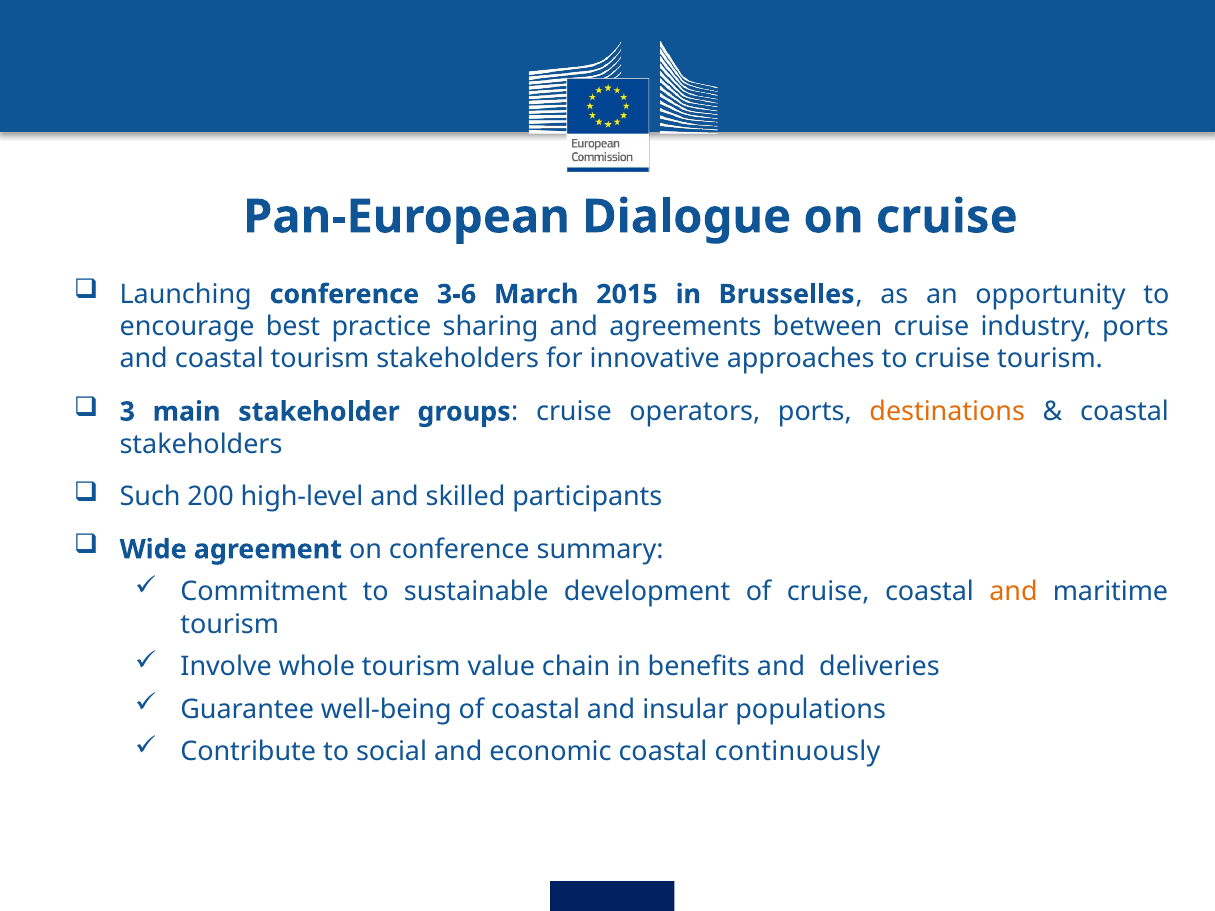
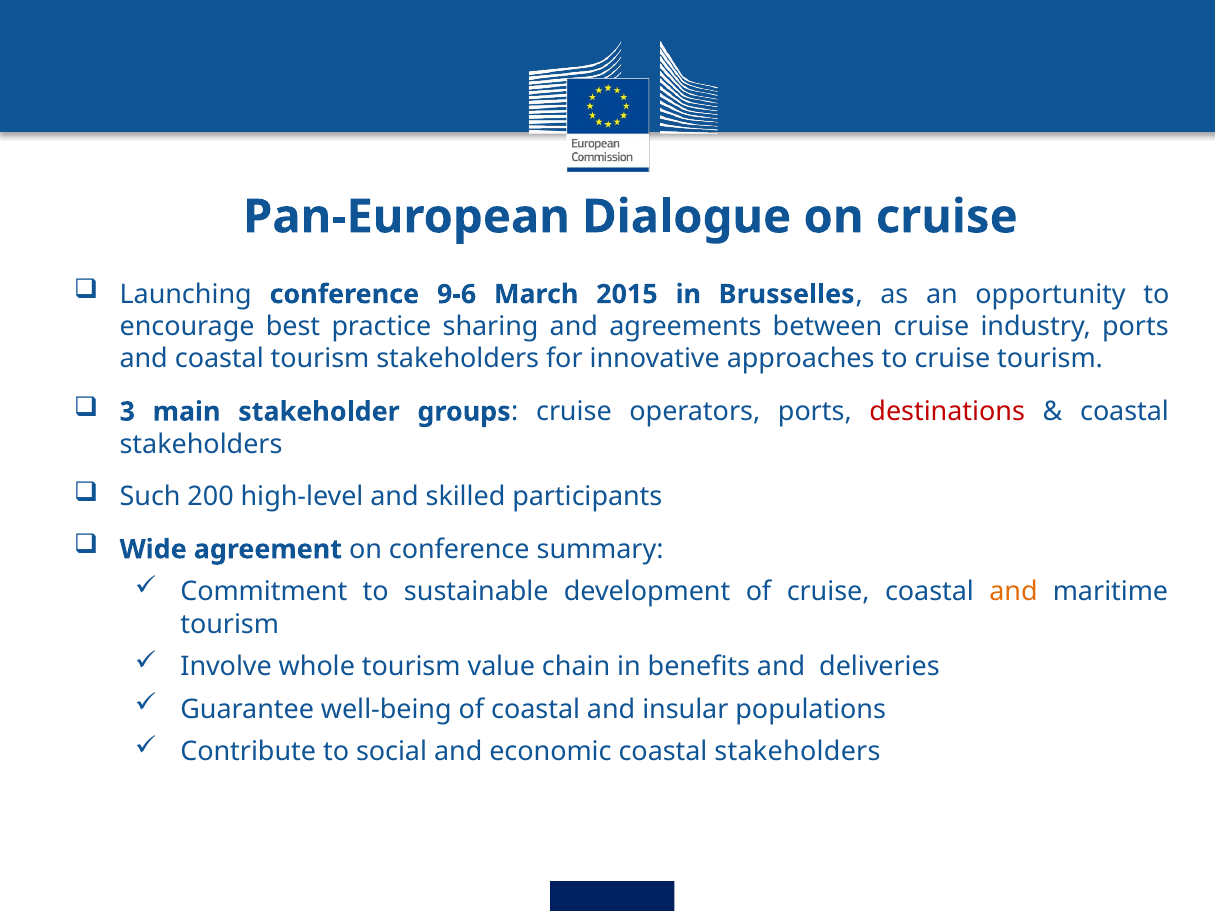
3-6: 3-6 -> 9-6 (457, 294)
destinations colour: orange -> red (947, 412)
economic coastal continuously: continuously -> stakeholders (797, 752)
